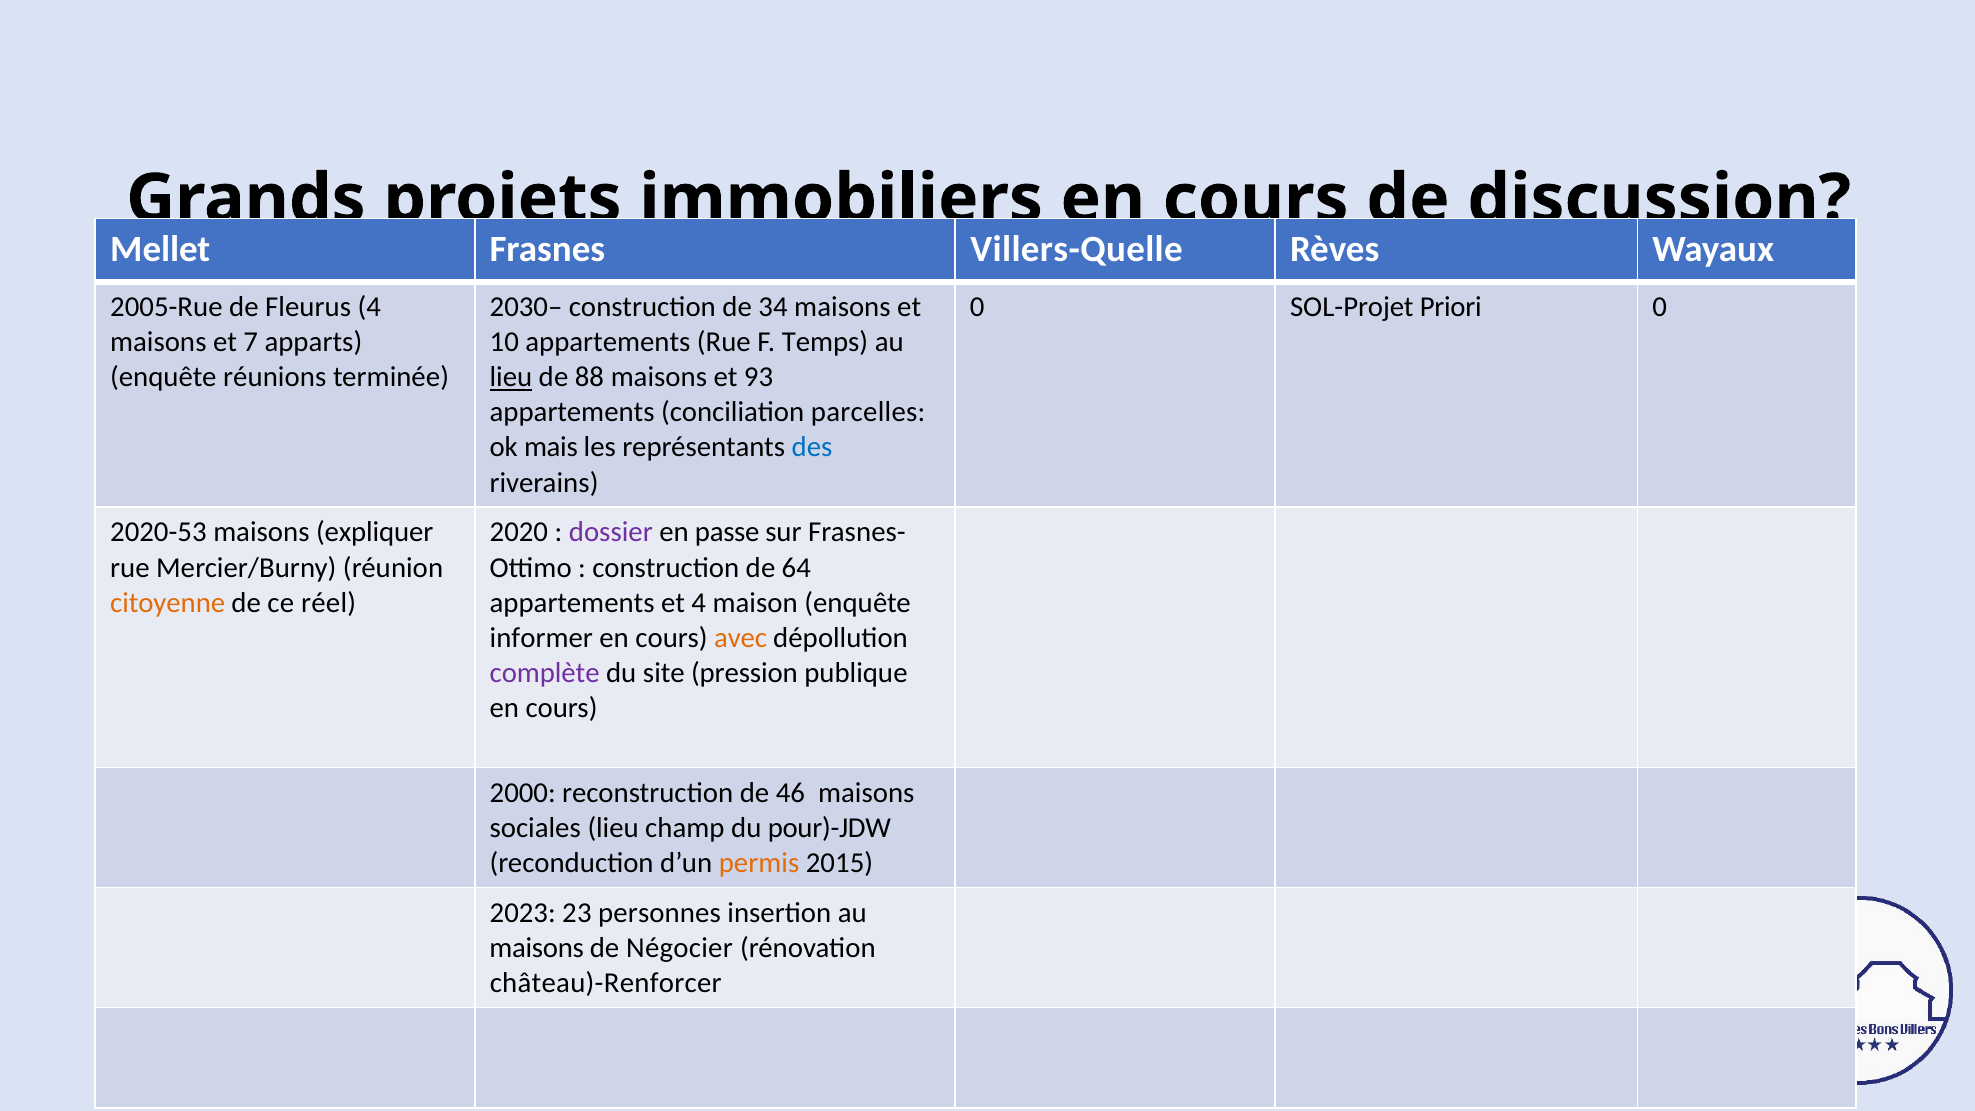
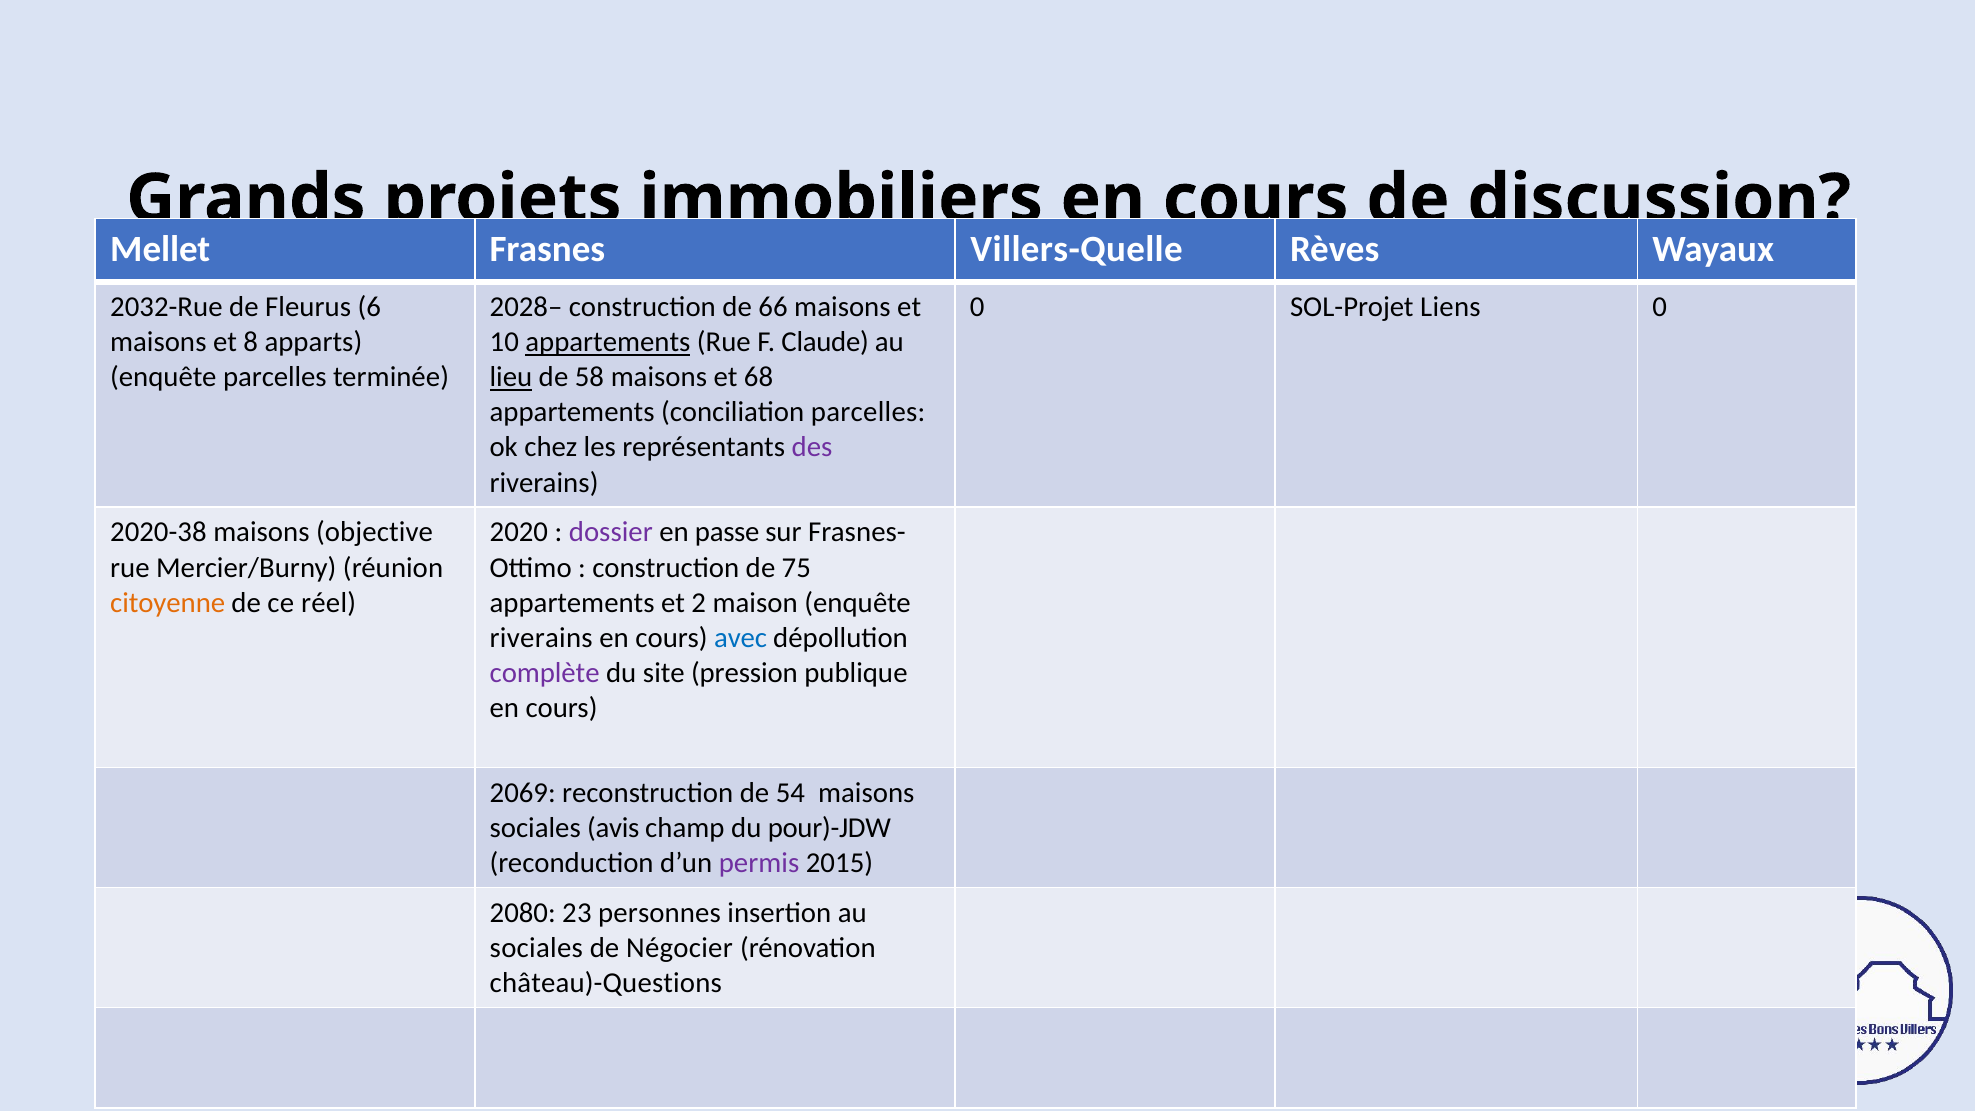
2005-Rue: 2005-Rue -> 2032-Rue (166, 307)
Fleurus 4: 4 -> 6 (369, 307)
2030–: 2030– -> 2028– (526, 307)
34: 34 -> 66 (773, 307)
Priori: Priori -> Liens (1450, 307)
7: 7 -> 8 (251, 342)
appartements underline: none -> present (608, 342)
Temps: Temps -> Claude (825, 342)
enquête réunions: réunions -> parcelles (275, 377)
88: 88 -> 58 (589, 377)
93: 93 -> 68 (759, 377)
mais: mais -> chez (551, 447)
des colour: blue -> purple (812, 447)
2020-53: 2020-53 -> 2020-38 (158, 532)
expliquer: expliquer -> objective (375, 532)
64: 64 -> 75 (796, 567)
et 4: 4 -> 2 (699, 603)
informer: informer -> riverains (541, 638)
avec colour: orange -> blue (741, 638)
2000: 2000 -> 2069 (523, 793)
46: 46 -> 54 (790, 793)
sociales lieu: lieu -> avis (613, 828)
permis colour: orange -> purple (759, 863)
2023: 2023 -> 2080 (523, 913)
maisons: maisons -> sociales (536, 948)
château)-Renforcer: château)-Renforcer -> château)-Questions (606, 983)
